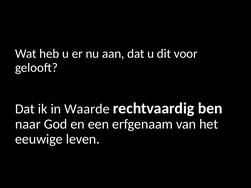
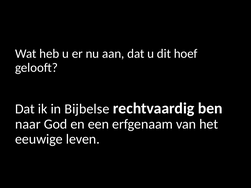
voor: voor -> hoef (186, 54)
Waarde: Waarde -> Bijbelse (87, 109)
